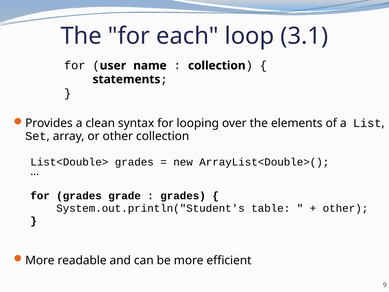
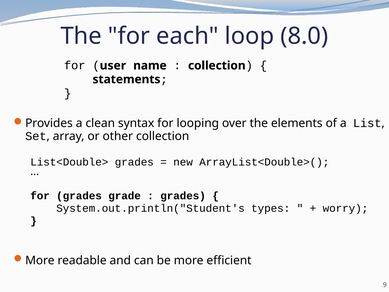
3.1: 3.1 -> 8.0 (304, 36)
table: table -> types (271, 208)
other: other -> worry (345, 208)
